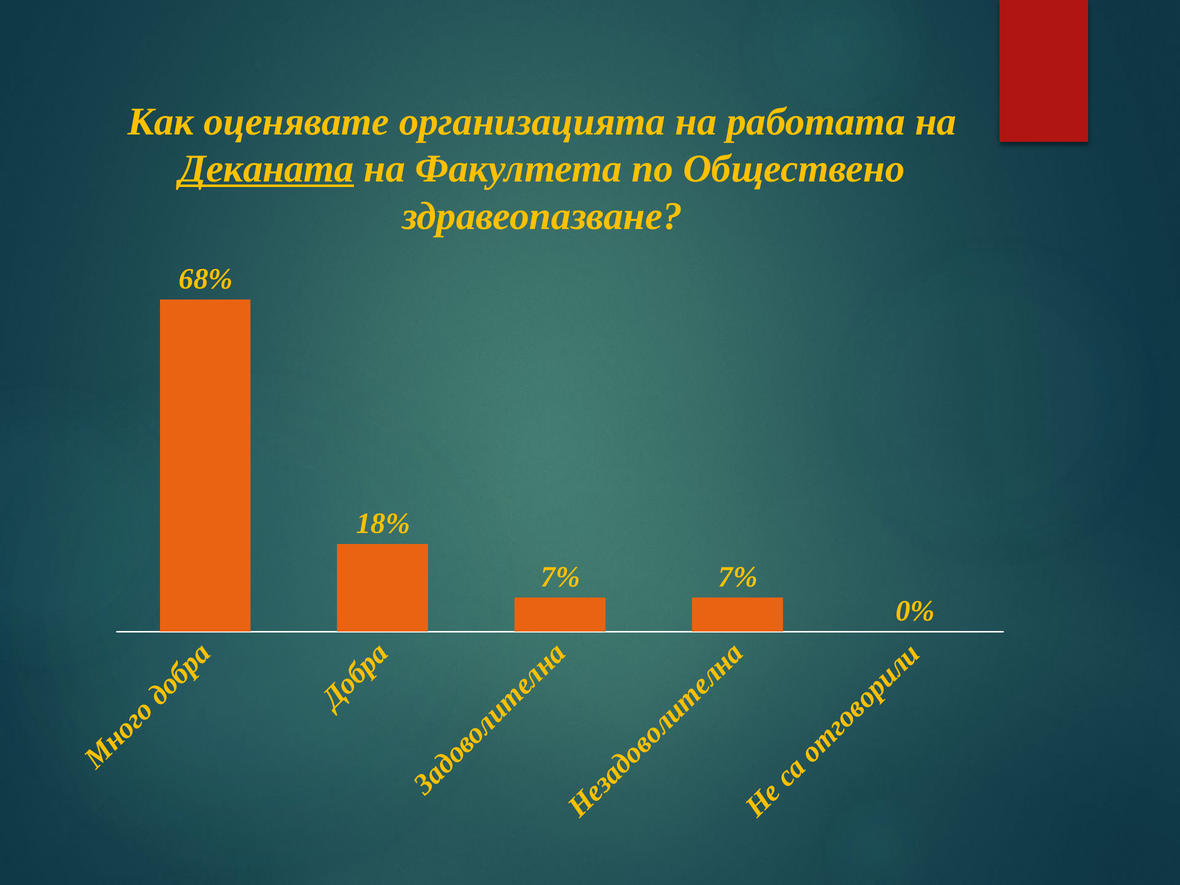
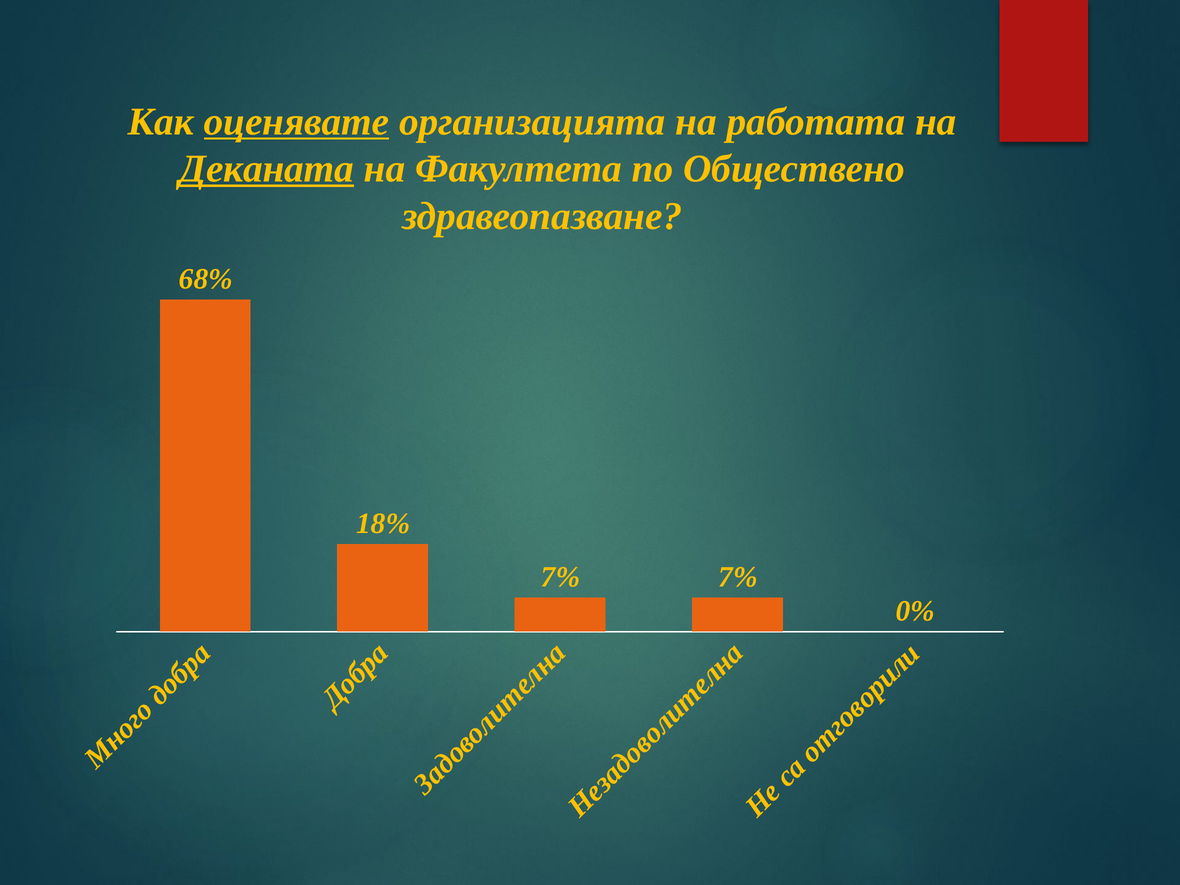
оценявате underline: none -> present (297, 122)
